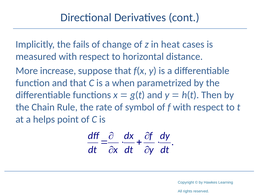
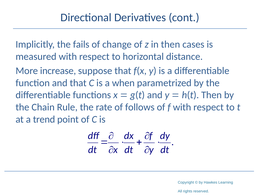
in heat: heat -> then (170, 44)
symbol: symbol -> follows (140, 107)
helps: helps -> trend (44, 119)
